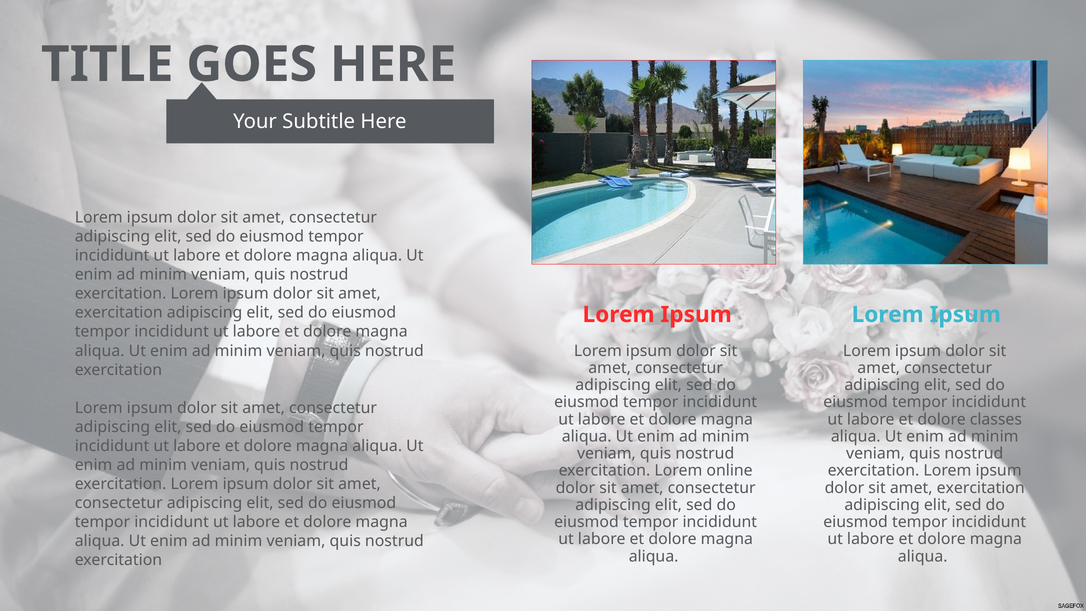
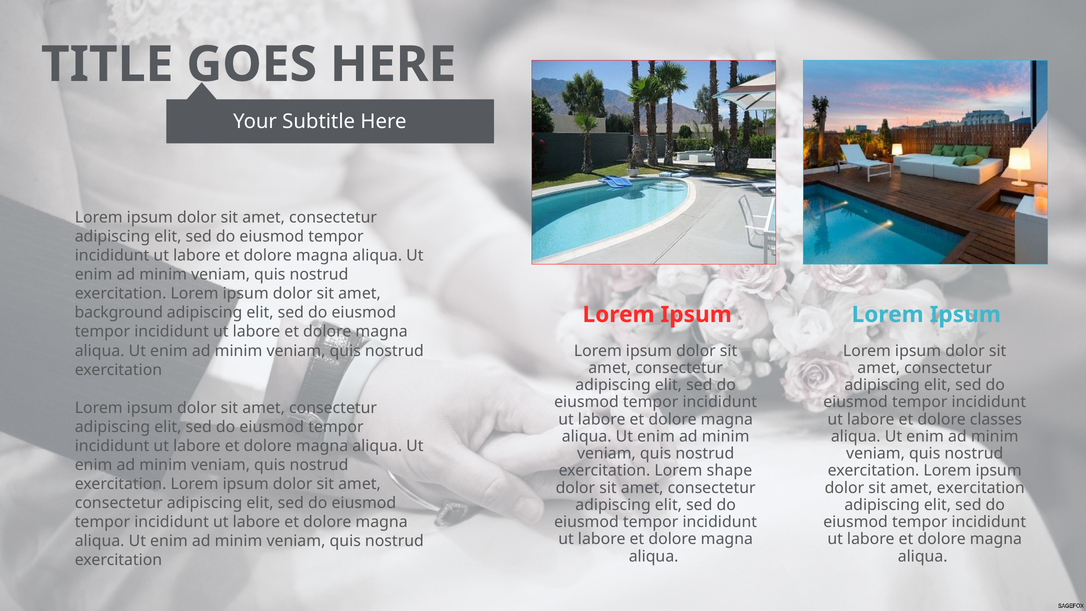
exercitation: exercitation -> background (119, 313)
online: online -> shape (729, 471)
